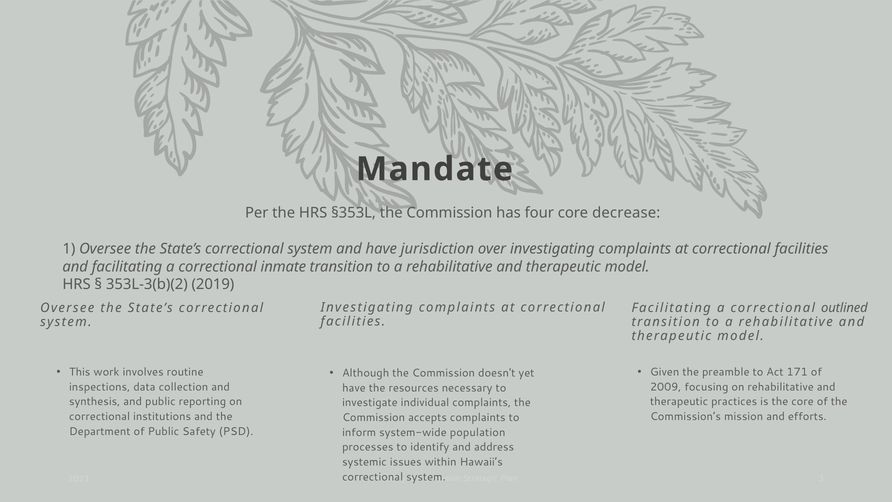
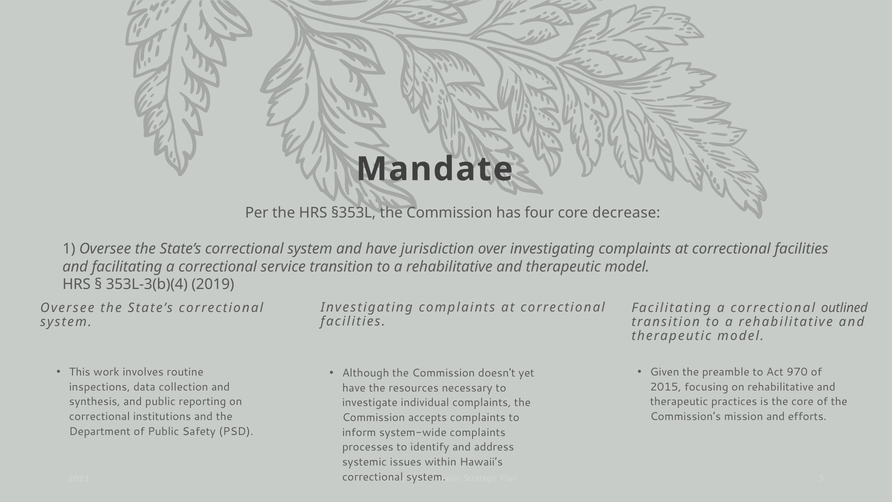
inmate: inmate -> service (283, 266)
353L-3(b)(2: 353L-3(b)(2 -> 353L-3(b)(4 (147, 284)
171: 171 -> 970 (797, 372)
2009: 2009 -> 2015 (666, 387)
system-wide population: population -> complaints (478, 432)
